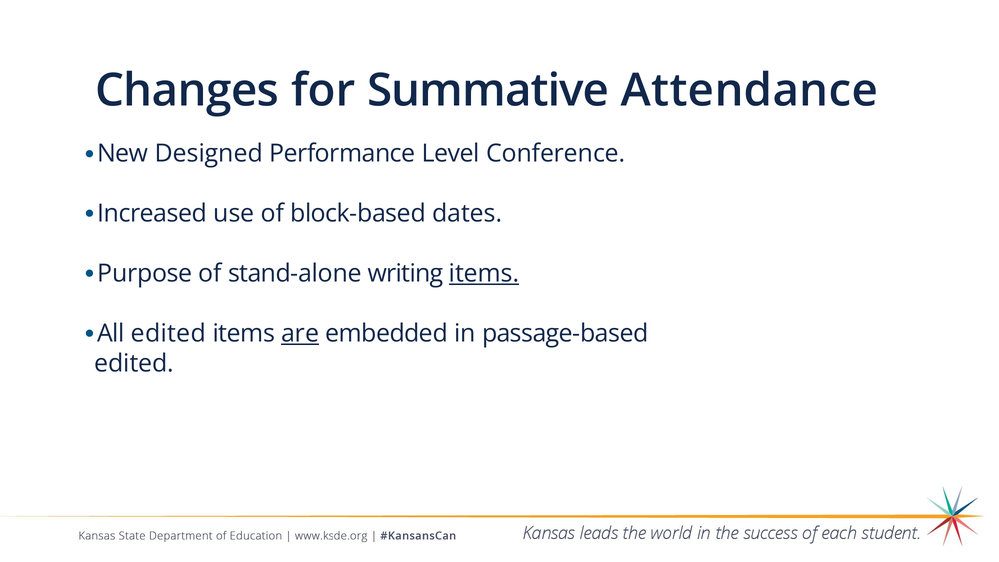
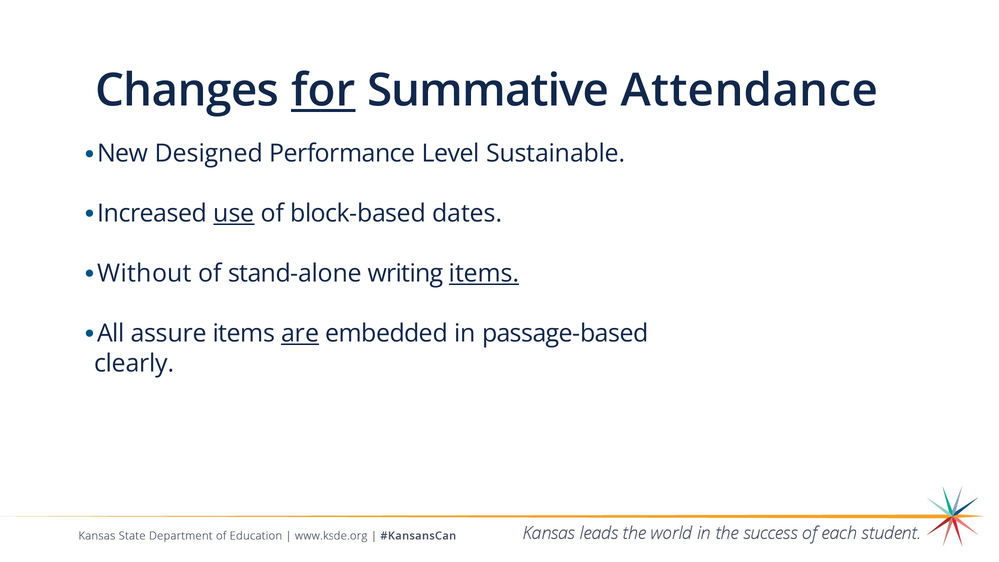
for underline: none -> present (323, 91)
Conference: Conference -> Sustainable (556, 154)
use underline: none -> present (234, 214)
Purpose: Purpose -> Without (145, 273)
All edited: edited -> assure (169, 333)
edited: edited -> clearly (134, 363)
